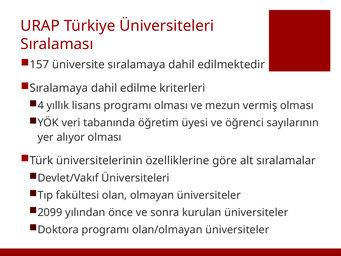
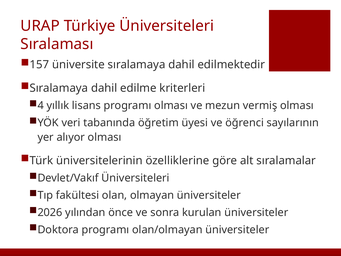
2099: 2099 -> 2026 (50, 212)
